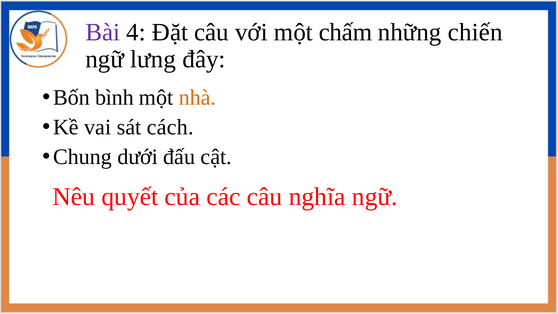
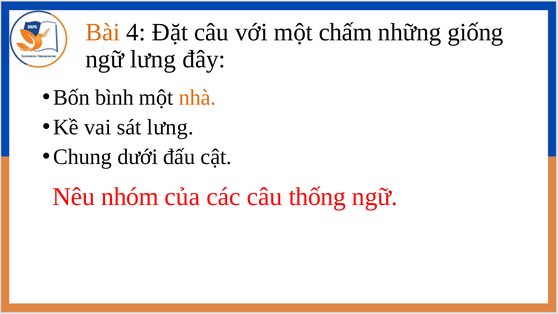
Bài colour: purple -> orange (103, 32)
chiến: chiến -> giống (476, 32)
sát cách: cách -> lưng (170, 127)
quyết: quyết -> nhóm (130, 197)
nghĩa: nghĩa -> thống (317, 197)
